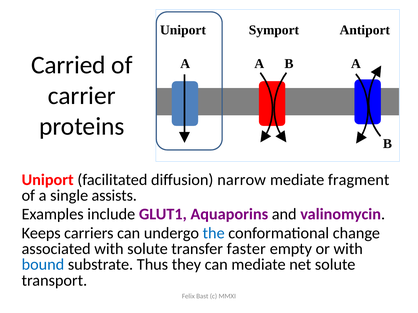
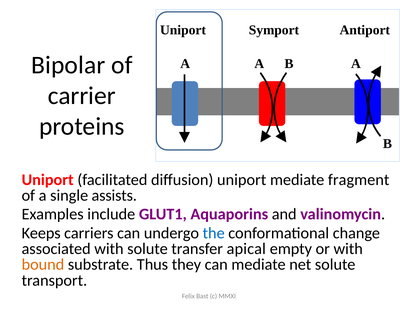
Carried: Carried -> Bipolar (68, 65)
diffusion narrow: narrow -> uniport (242, 180)
faster: faster -> apical (246, 249)
bound colour: blue -> orange (43, 265)
